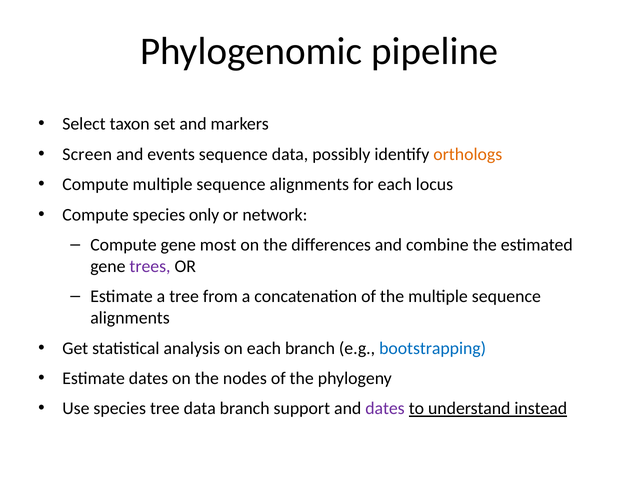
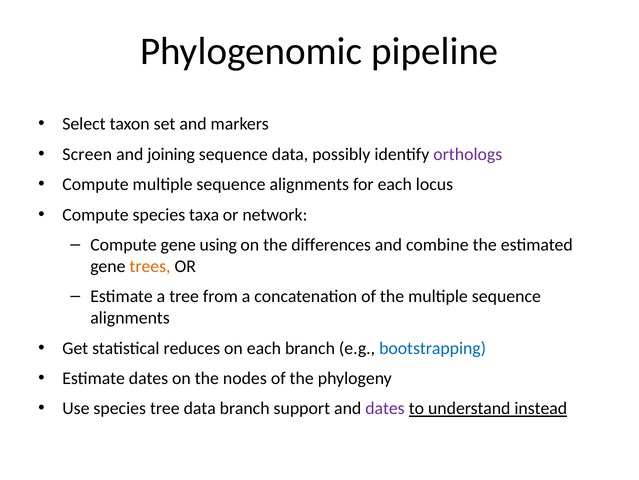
events: events -> joining (171, 154)
orthologs colour: orange -> purple (468, 154)
only: only -> taxa (204, 214)
most: most -> using (218, 245)
trees colour: purple -> orange (150, 266)
analysis: analysis -> reduces (192, 348)
